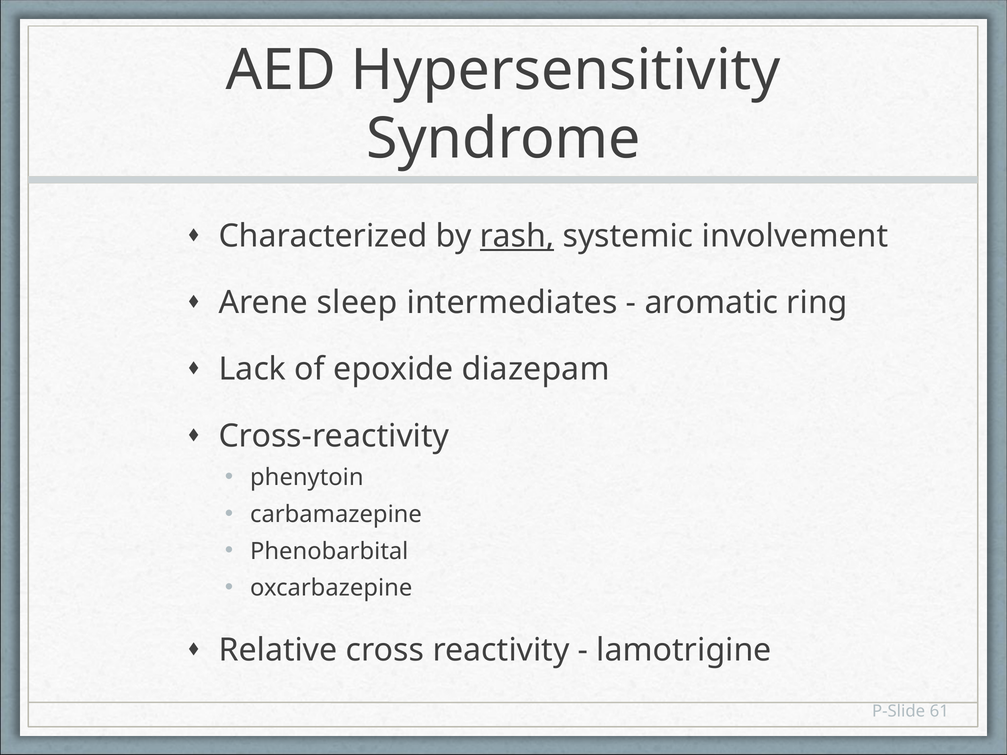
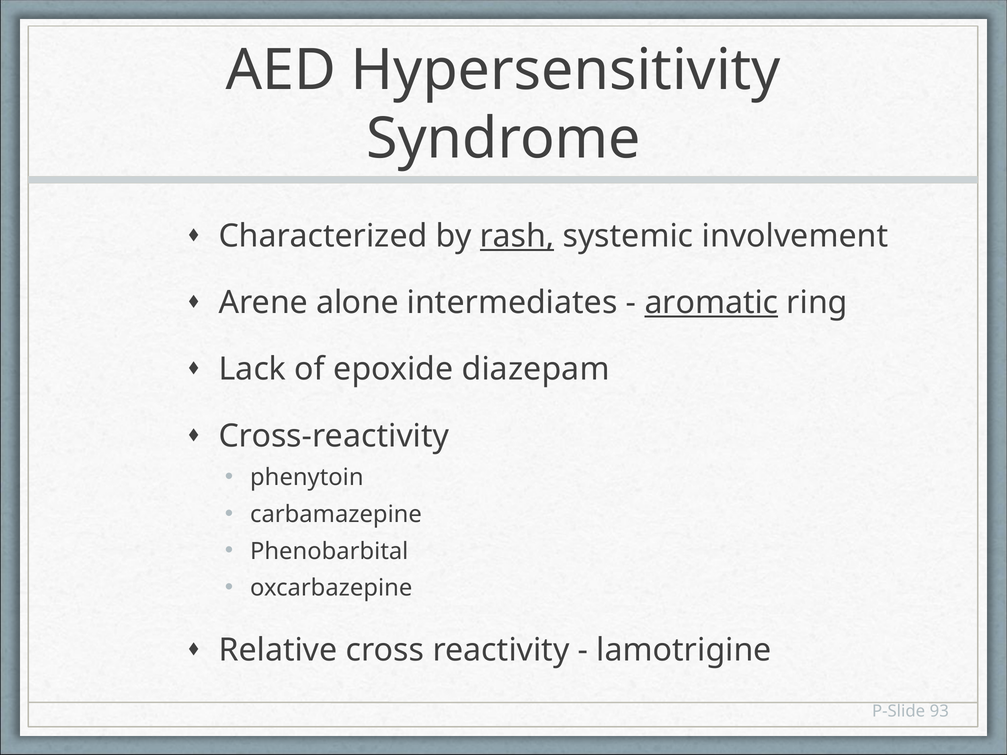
sleep: sleep -> alone (358, 303)
aromatic underline: none -> present (711, 303)
61: 61 -> 93 (939, 711)
